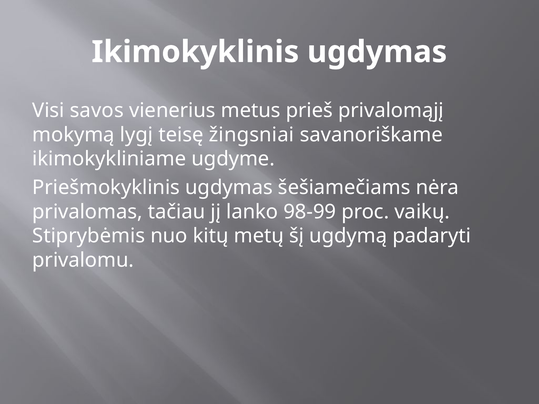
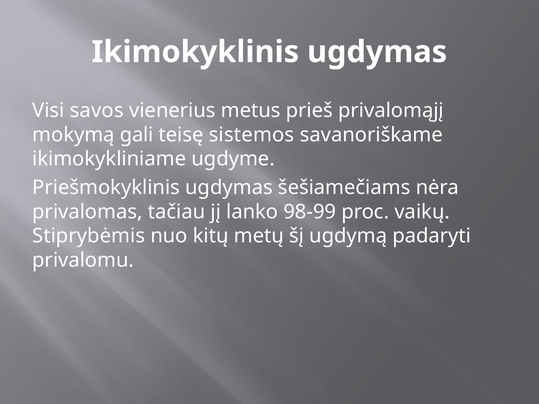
lygį: lygį -> gali (137, 135)
žingsniai: žingsniai -> sistemos (252, 135)
